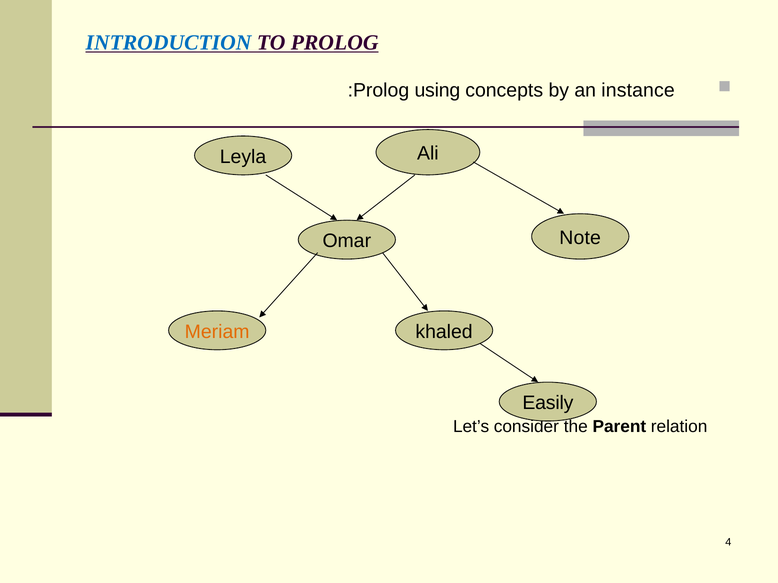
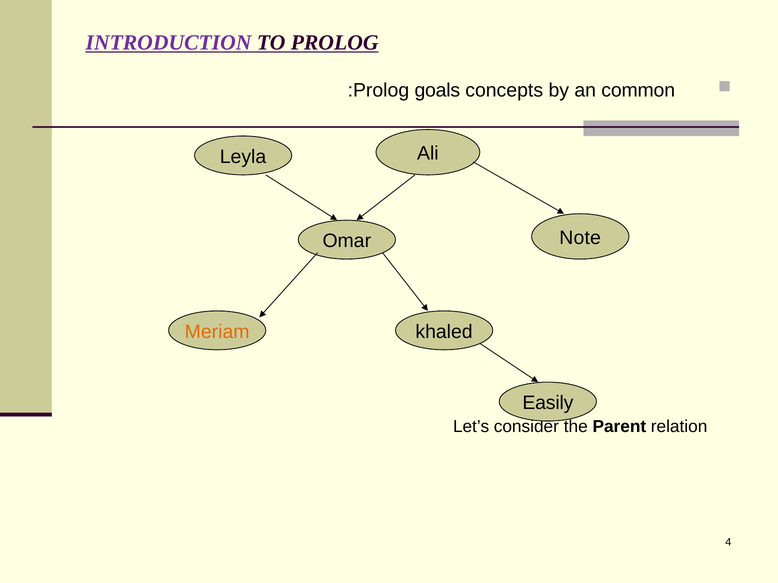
INTRODUCTION colour: blue -> purple (168, 43)
using: using -> goals (437, 90)
instance: instance -> common (638, 90)
